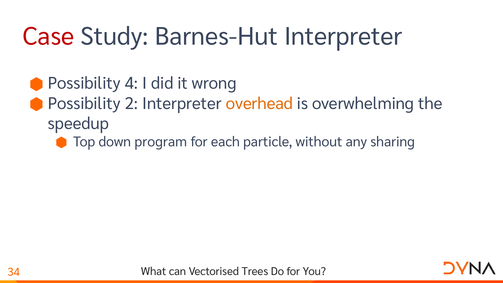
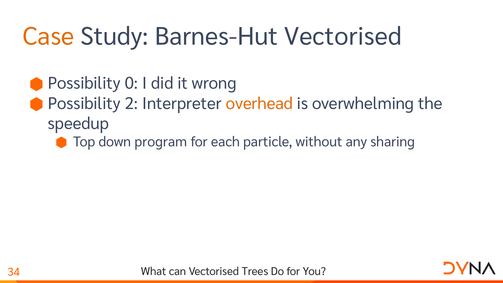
Case colour: red -> orange (49, 37)
Barnes-Hut Interpreter: Interpreter -> Vectorised (343, 37)
4: 4 -> 0 (131, 83)
